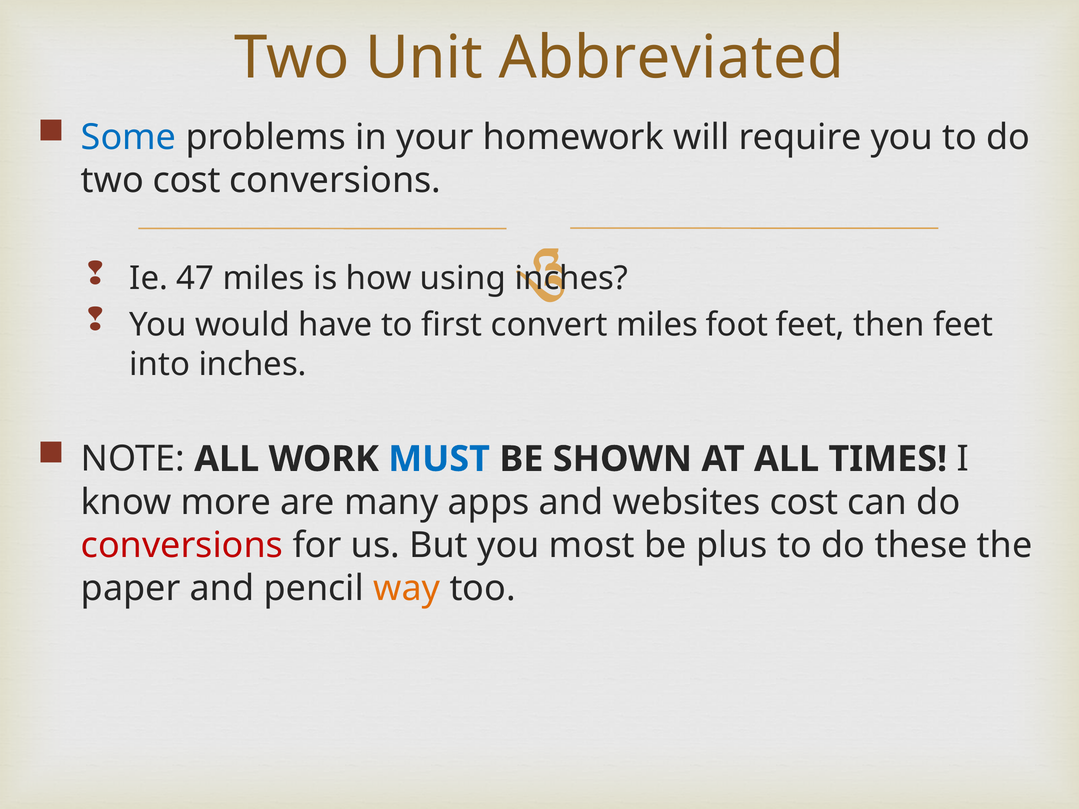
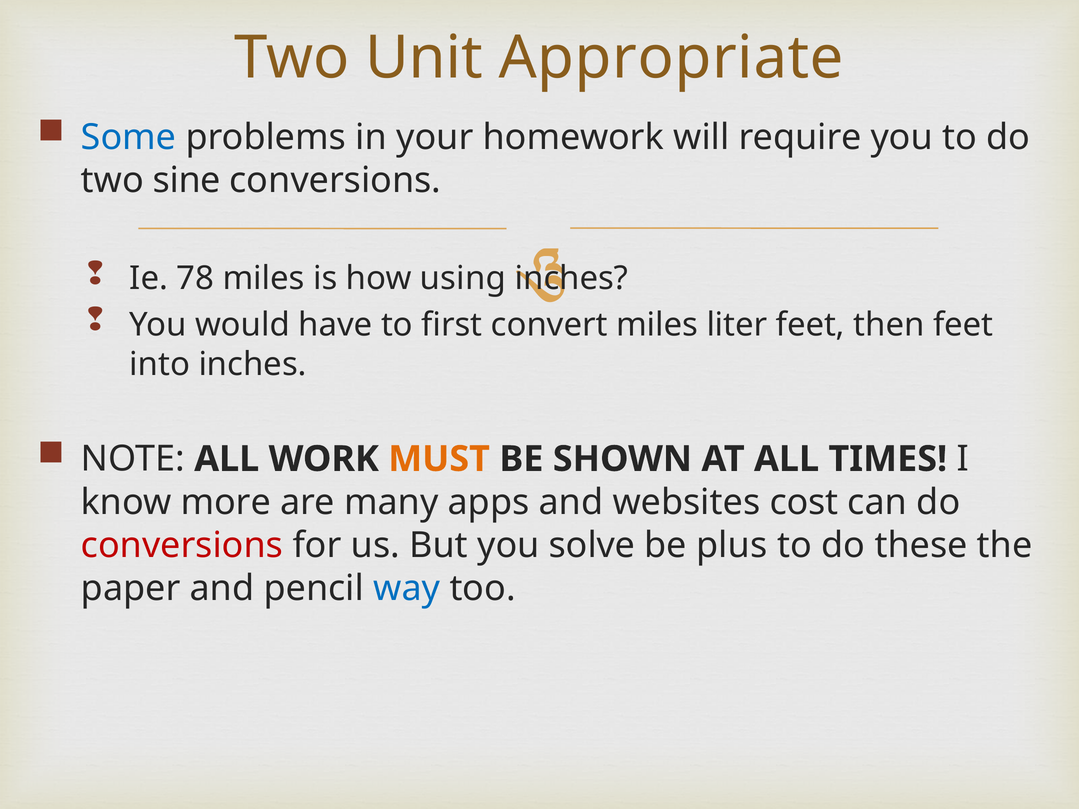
Abbreviated: Abbreviated -> Appropriate (671, 58)
two cost: cost -> sine (187, 181)
47: 47 -> 78 (195, 279)
foot: foot -> liter (737, 325)
MUST colour: blue -> orange (439, 459)
most: most -> solve (592, 546)
way colour: orange -> blue (407, 589)
